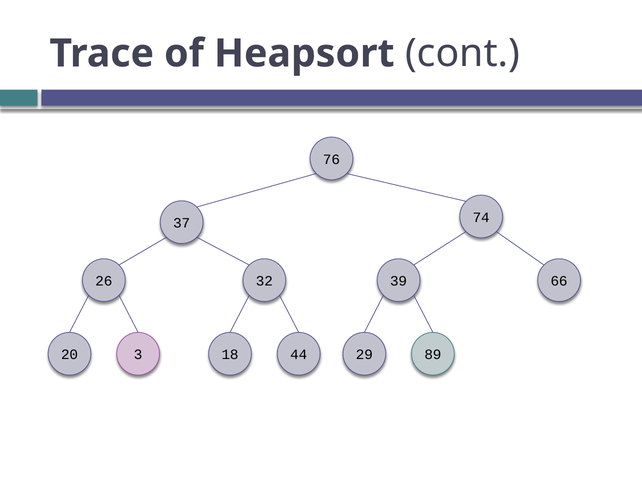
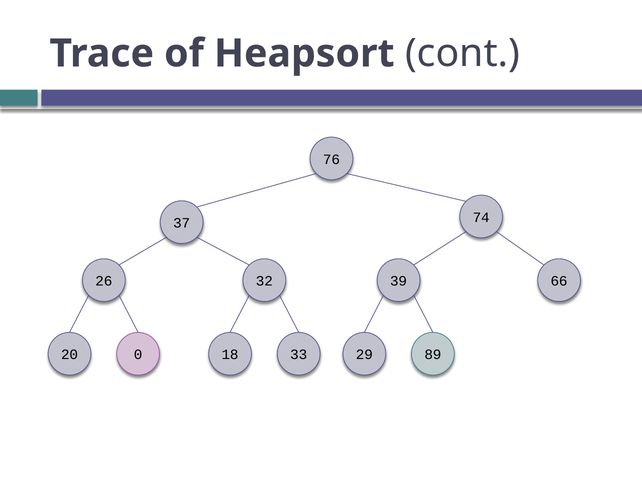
3: 3 -> 0 (138, 355)
44: 44 -> 33 (299, 355)
